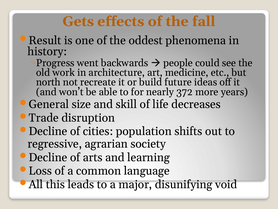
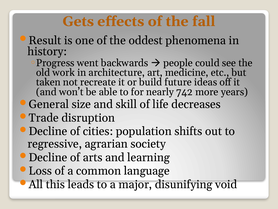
north: north -> taken (48, 82)
372: 372 -> 742 (185, 92)
